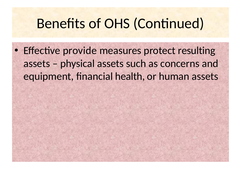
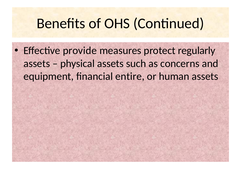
resulting: resulting -> regularly (197, 51)
health: health -> entire (130, 76)
